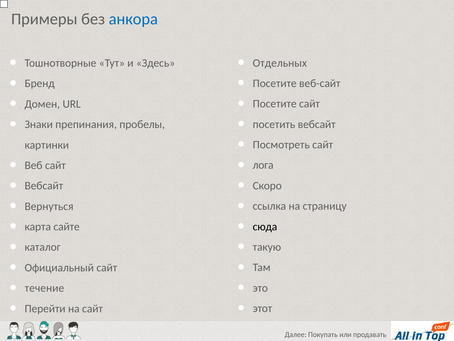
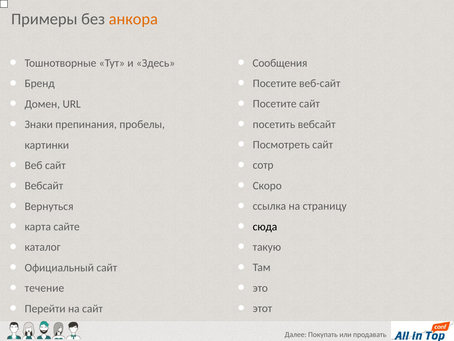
анкора colour: blue -> orange (133, 19)
Отдельных: Отдельных -> Сообщения (280, 63)
лога: лога -> сотр (263, 165)
